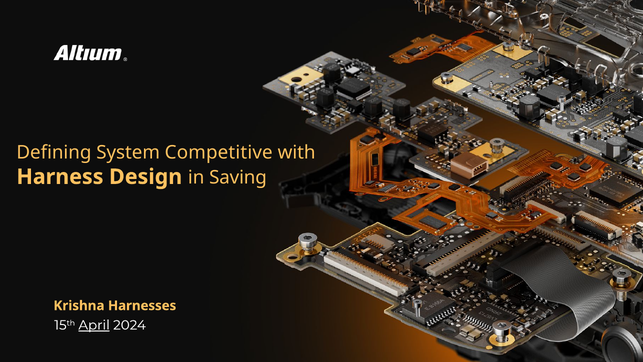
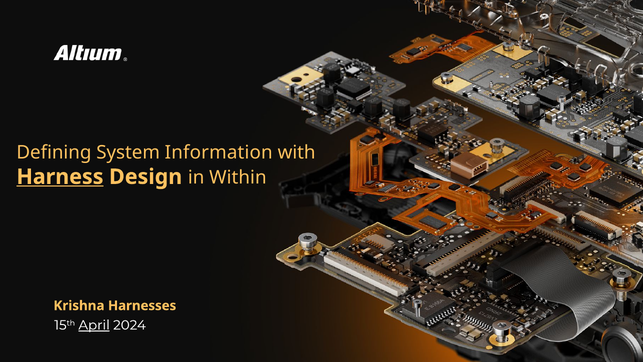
Competitive: Competitive -> Information (219, 152)
Harness underline: none -> present (60, 177)
Saving: Saving -> Within (238, 178)
